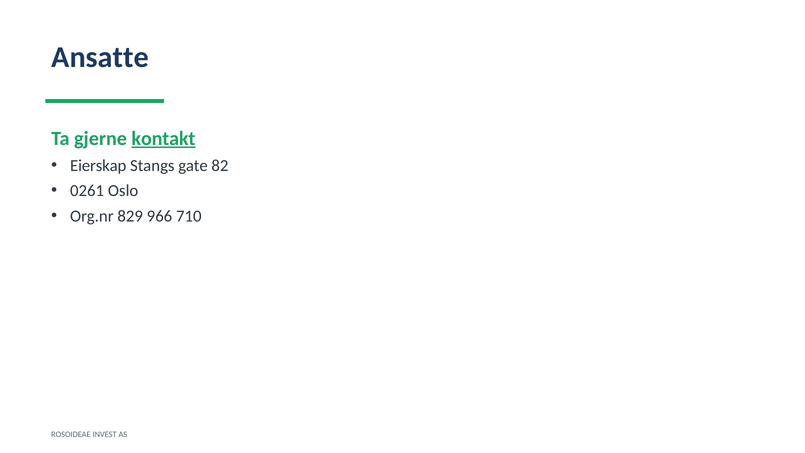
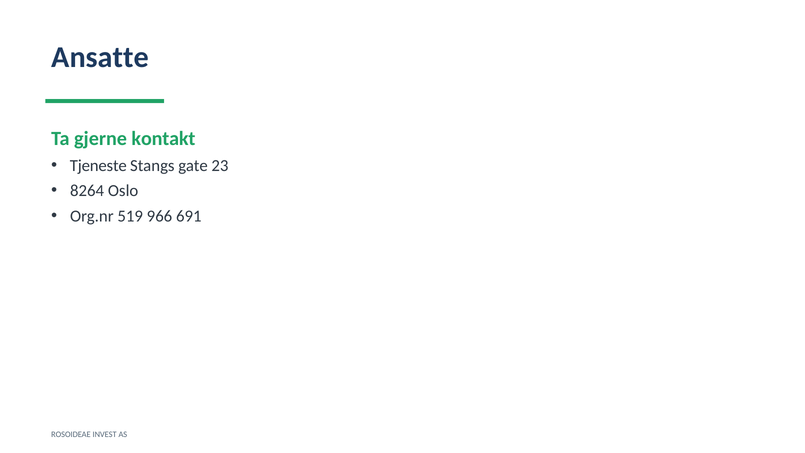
kontakt underline: present -> none (163, 139)
Eierskap: Eierskap -> Tjeneste (98, 166)
82: 82 -> 23 (220, 166)
0261: 0261 -> 8264 (87, 191)
829: 829 -> 519 (130, 216)
710: 710 -> 691 (189, 216)
